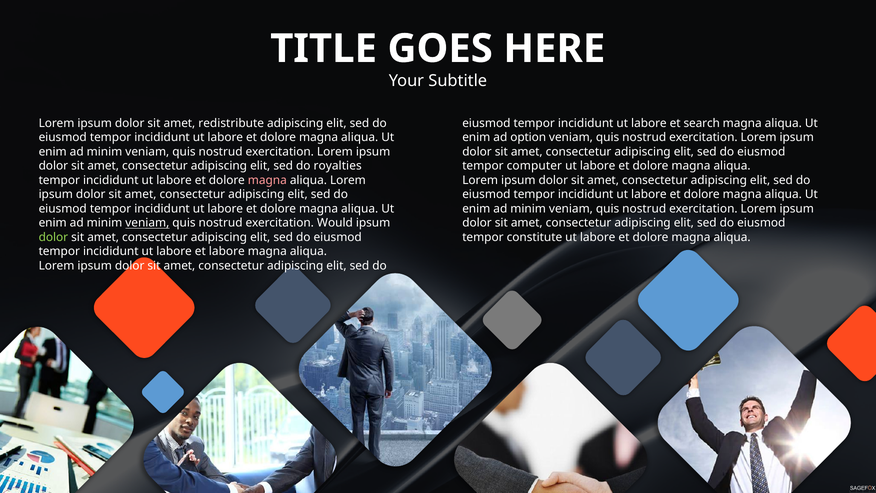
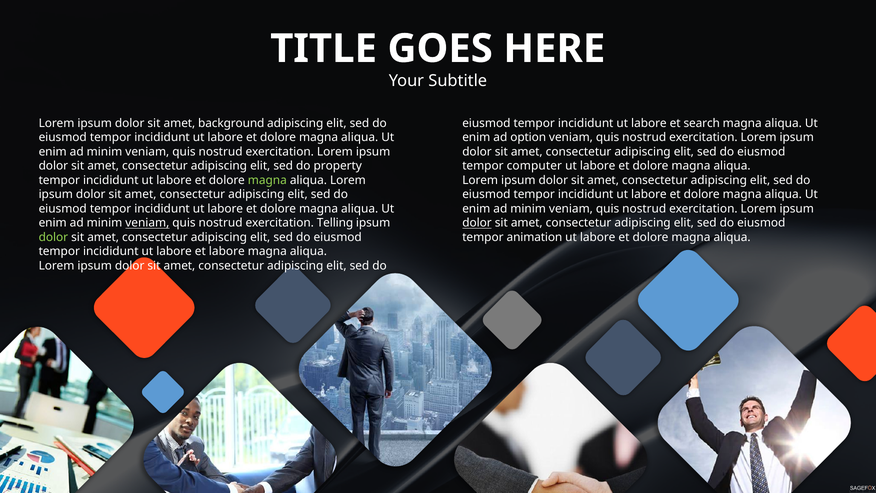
redistribute: redistribute -> background (231, 123)
royalties: royalties -> property (338, 166)
magna colour: pink -> light green (267, 180)
Would: Would -> Telling (335, 223)
dolor underline: none -> present (477, 223)
constitute: constitute -> animation (534, 237)
